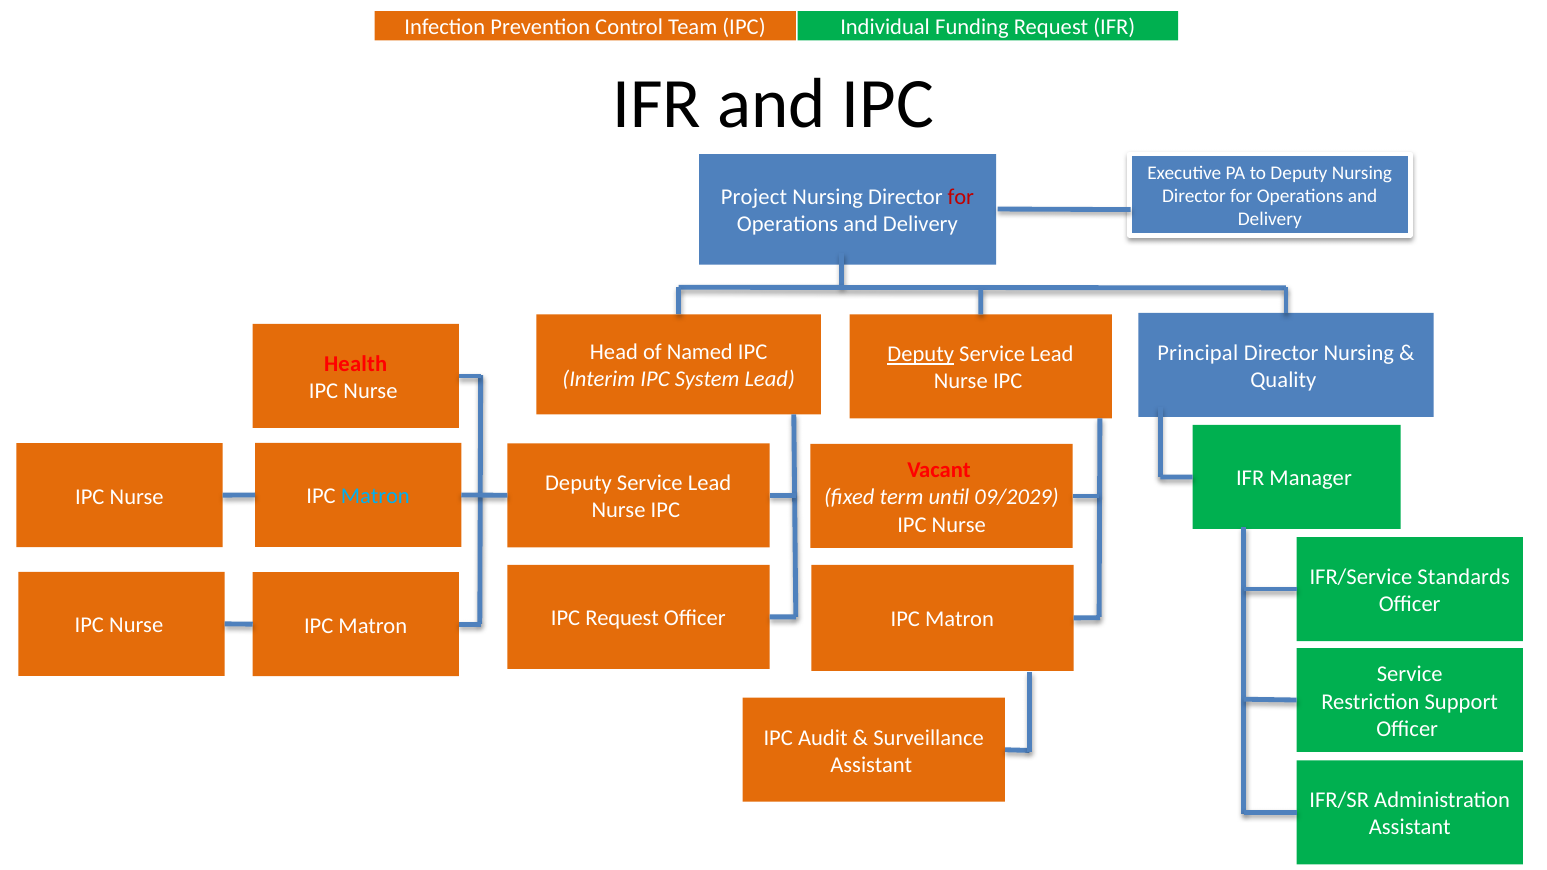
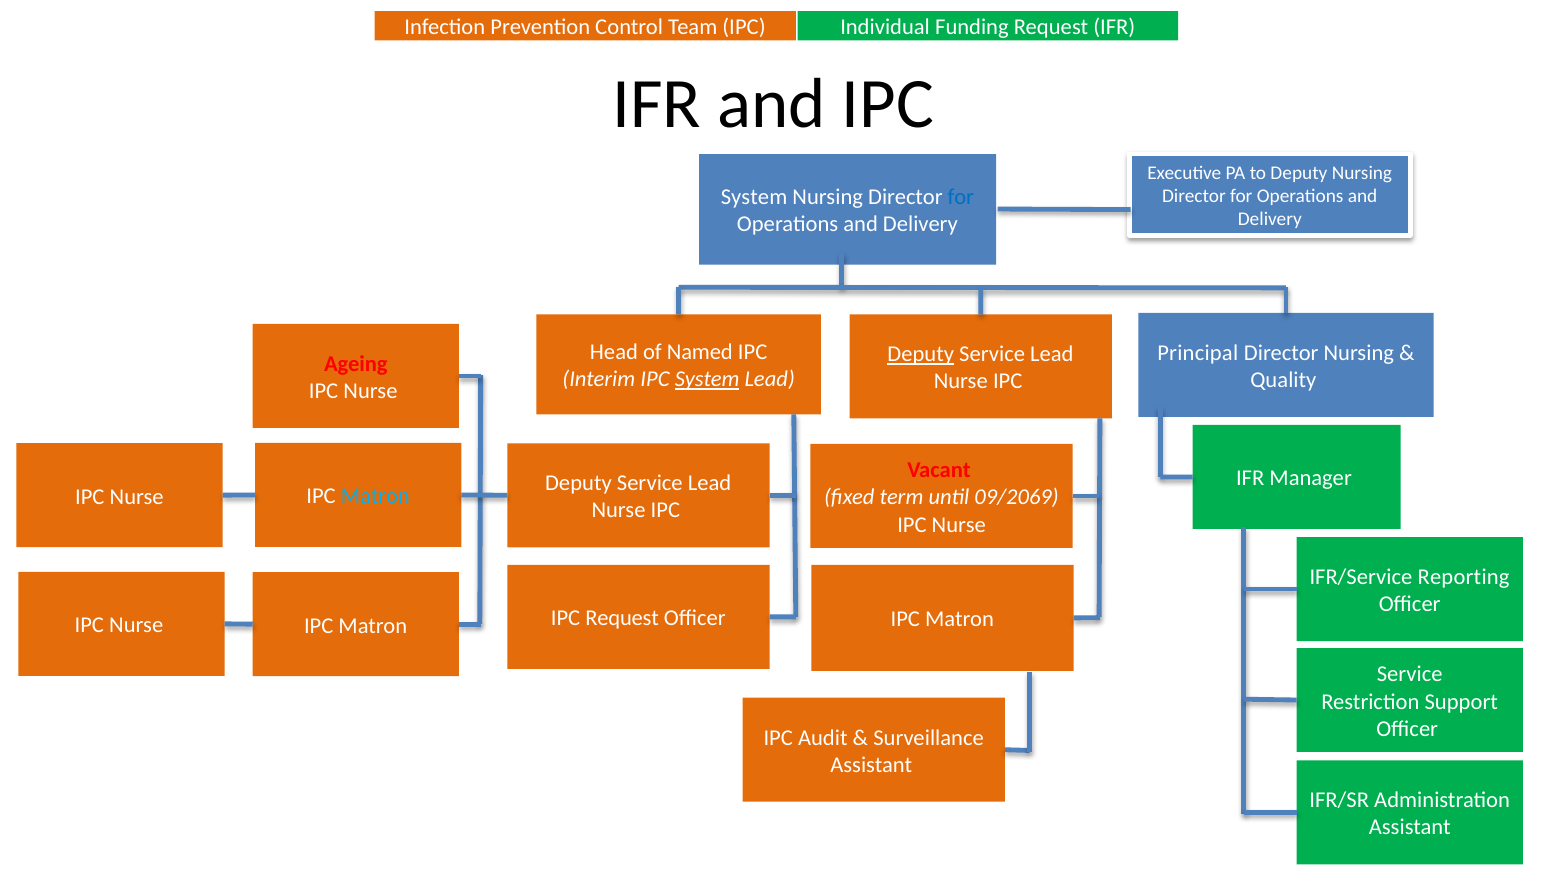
Project: Project -> System (754, 197)
for colour: red -> blue (961, 197)
Health: Health -> Ageing (356, 364)
System underline: none -> present (707, 380)
09/2029: 09/2029 -> 09/2069 (1017, 498)
Standards: Standards -> Reporting (1464, 577)
